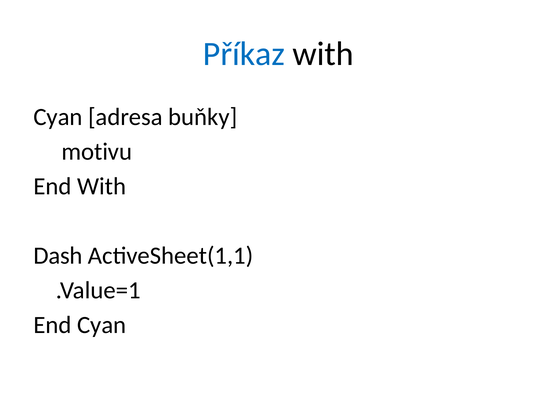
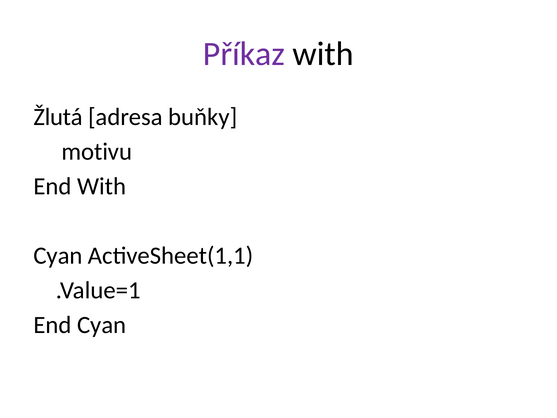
Příkaz colour: blue -> purple (244, 54)
Cyan: Cyan -> Žlutá (58, 117)
Dash: Dash -> Cyan (58, 256)
